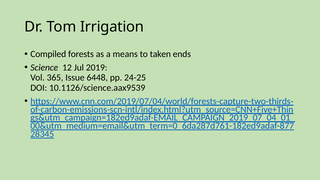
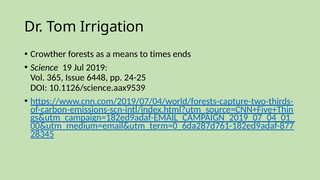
Compiled: Compiled -> Crowther (48, 54)
taken: taken -> times (160, 54)
12: 12 -> 19 (67, 68)
